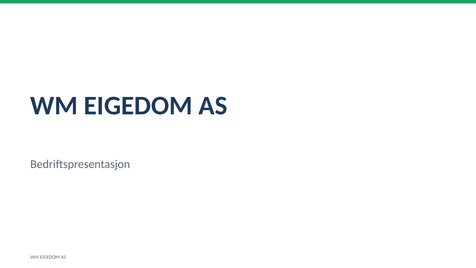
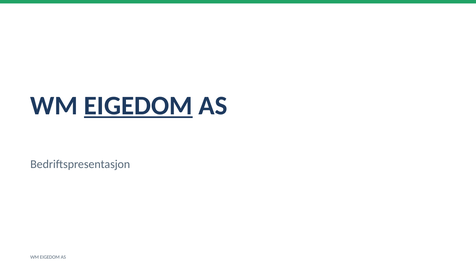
EIGEDOM underline: none -> present (138, 106)
